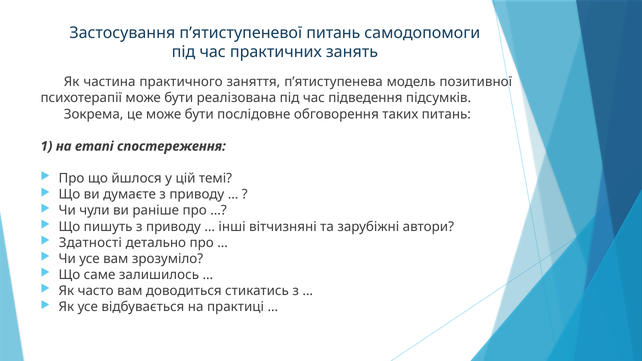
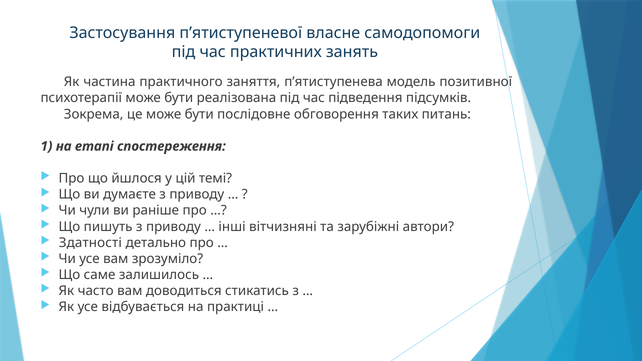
п’ятиступеневої питань: питань -> власне (333, 33)
